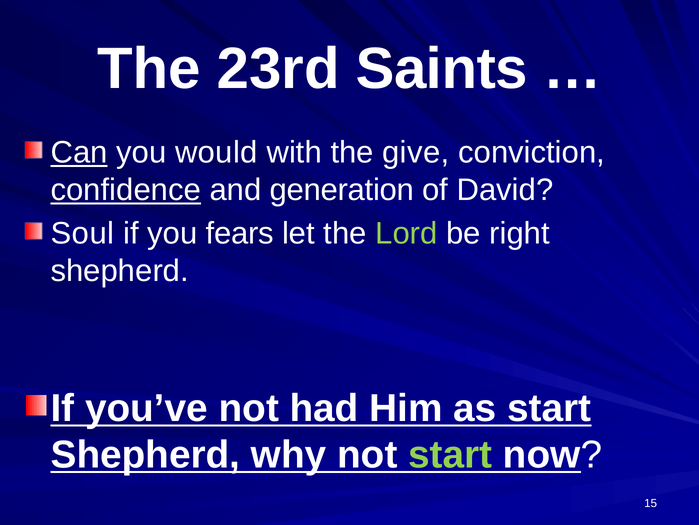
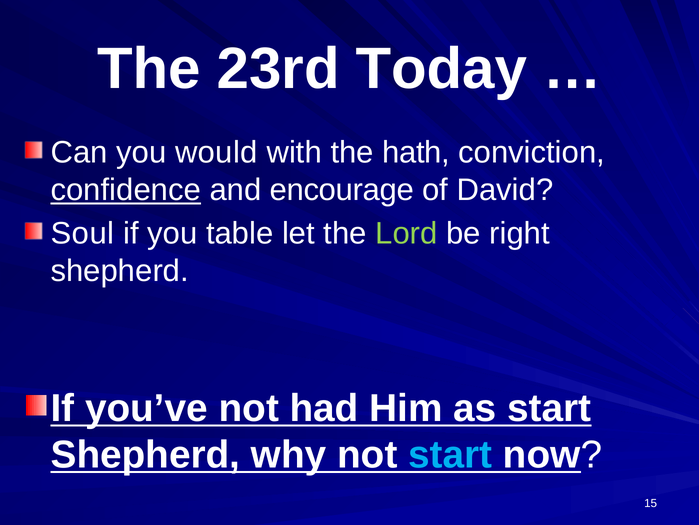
Saints: Saints -> Today (442, 69)
Can underline: present -> none (79, 152)
give: give -> hath (416, 152)
generation: generation -> encourage (342, 190)
fears: fears -> table (240, 233)
start colour: light green -> light blue (450, 454)
